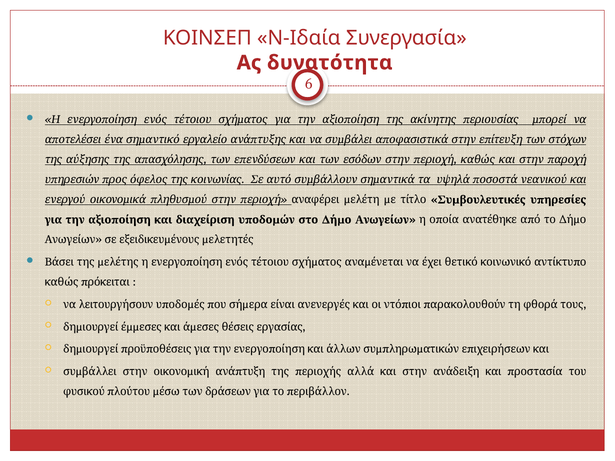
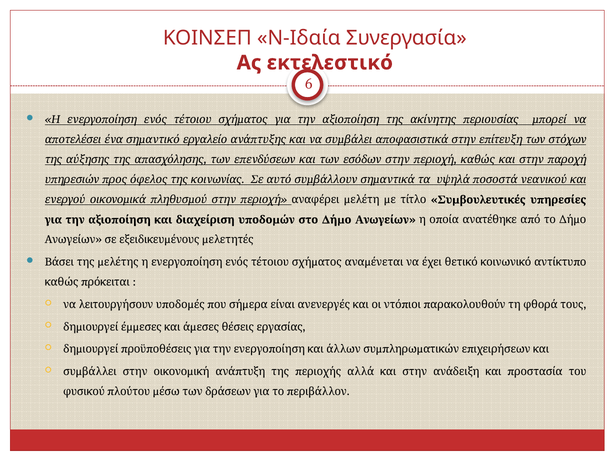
δυνατότητα: δυνατότητα -> εκτελεστικό (330, 63)
